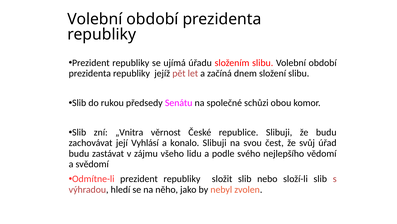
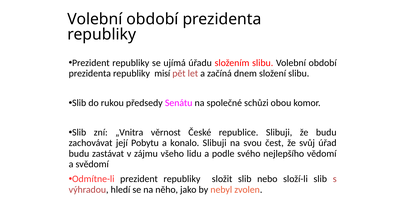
jejíž: jejíž -> misí (162, 73)
Vyhlásí: Vyhlásí -> Pobytu (145, 143)
